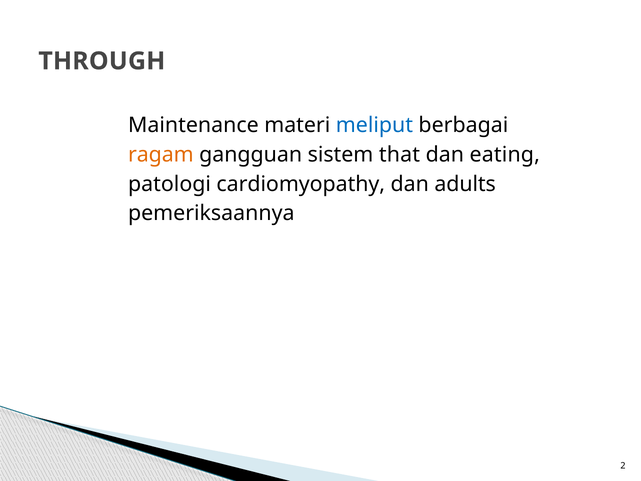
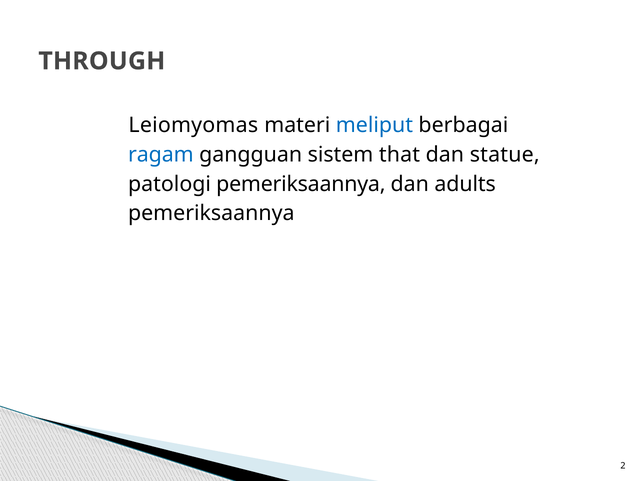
Maintenance: Maintenance -> Leiomyomas (193, 125)
ragam colour: orange -> blue (161, 155)
eating: eating -> statue (505, 155)
patologi cardiomyopathy: cardiomyopathy -> pemeriksaannya (301, 184)
